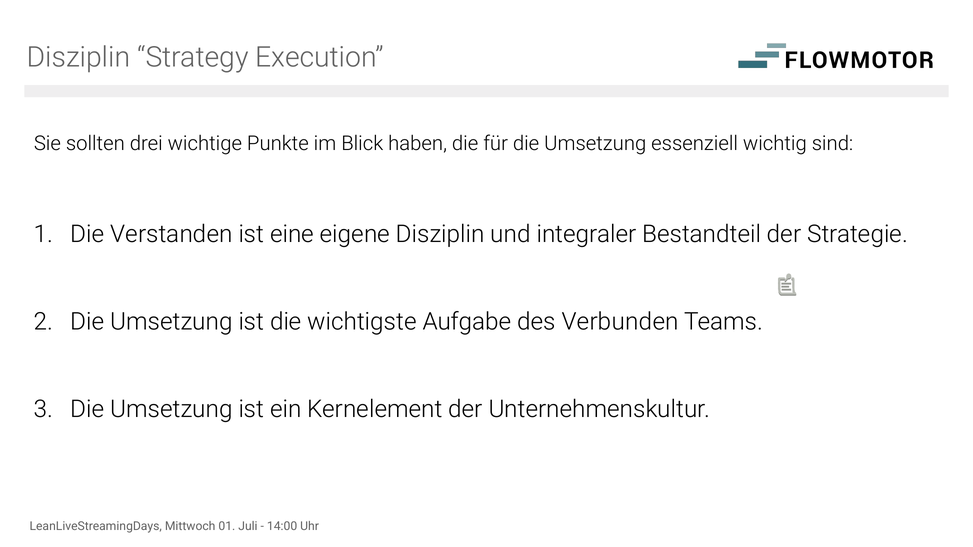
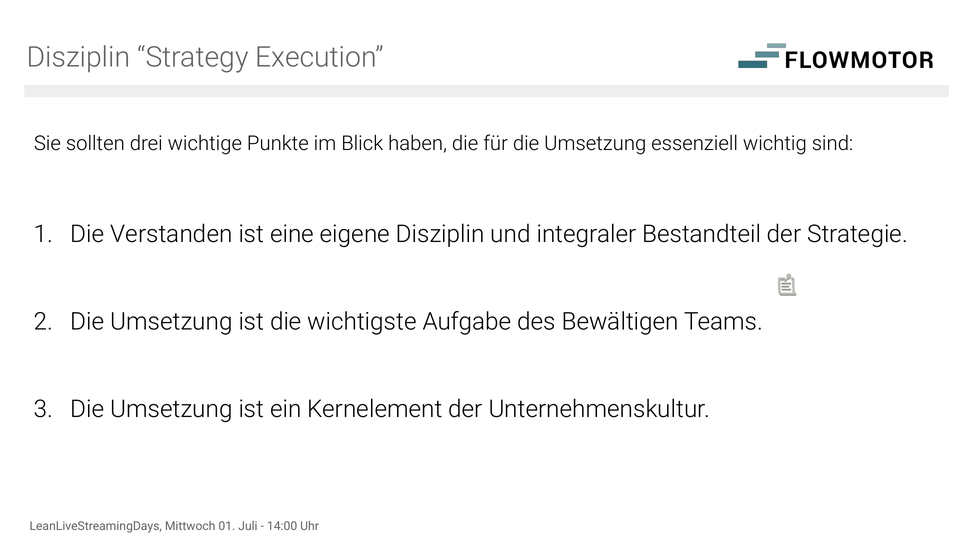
Verbunden: Verbunden -> Bewältigen (620, 322)
